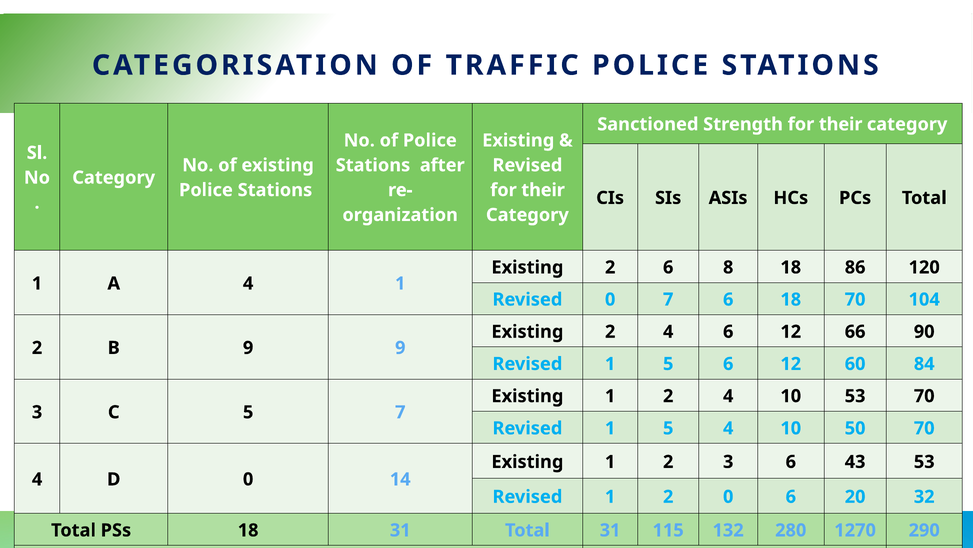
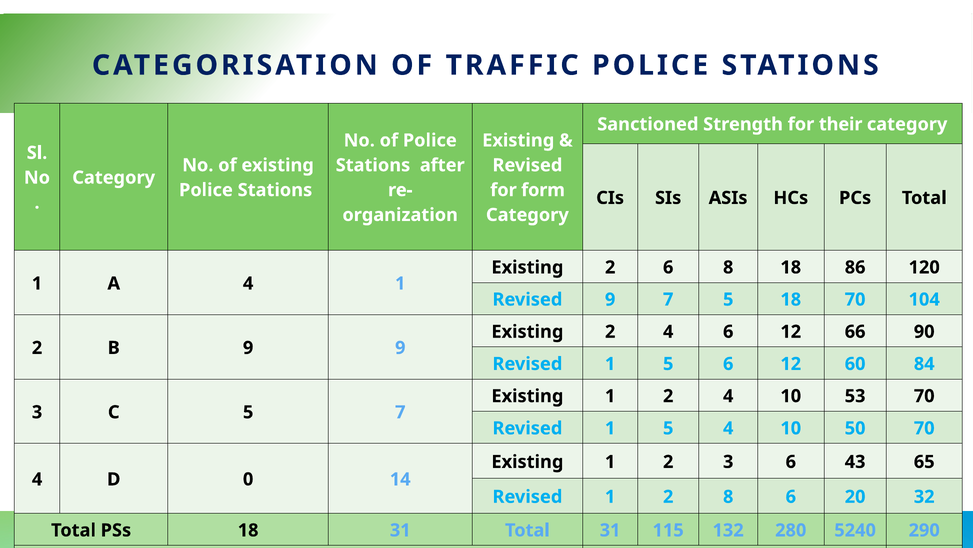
their: their -> form (543, 190)
Revised 0: 0 -> 9 (610, 299)
7 6: 6 -> 5 (728, 299)
43 53: 53 -> 65 (924, 461)
2 0: 0 -> 8 (728, 496)
1270: 1270 -> 5240 (855, 530)
